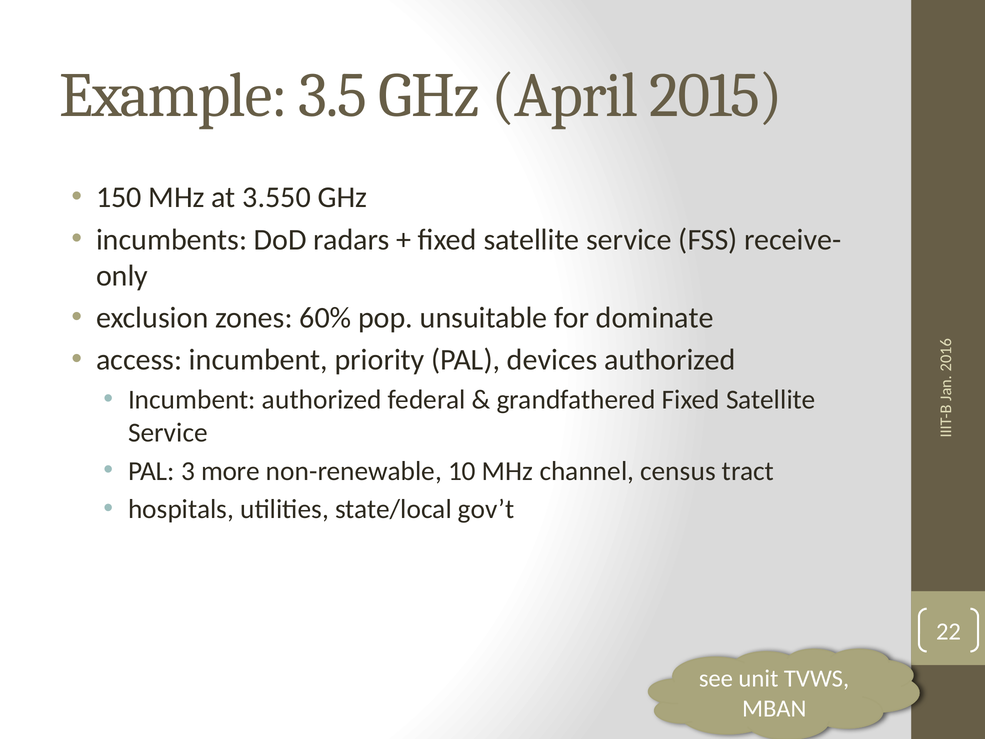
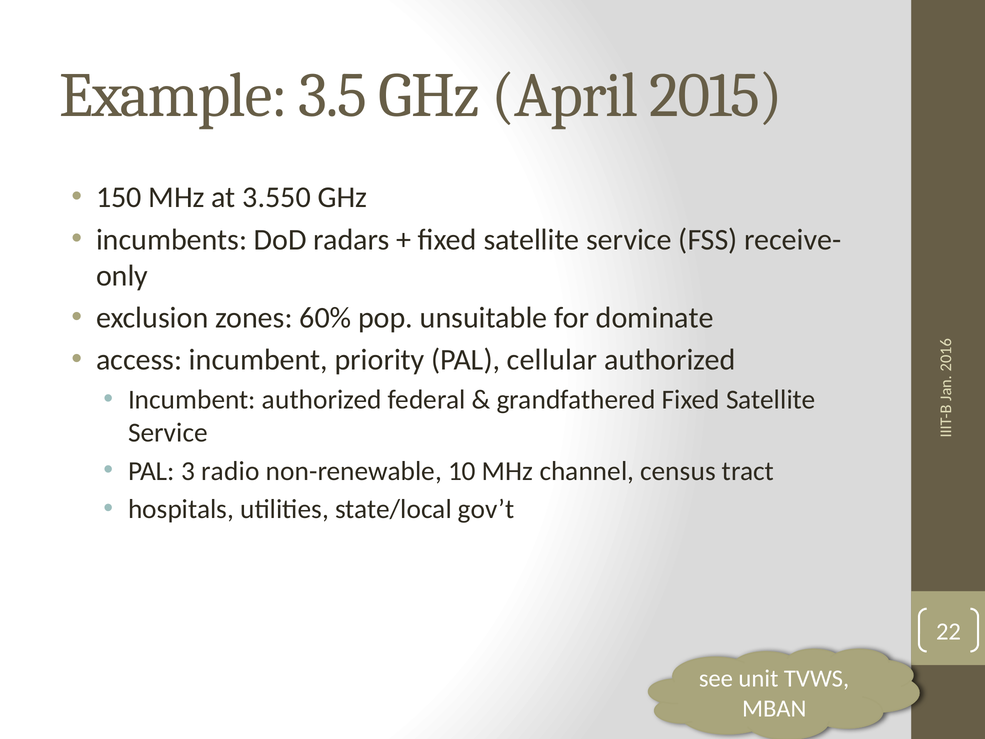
devices: devices -> cellular (552, 360)
more: more -> radio (230, 471)
